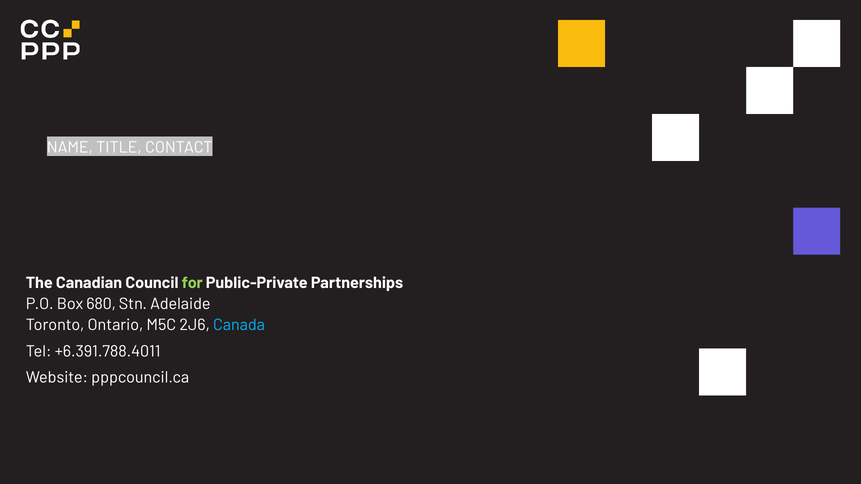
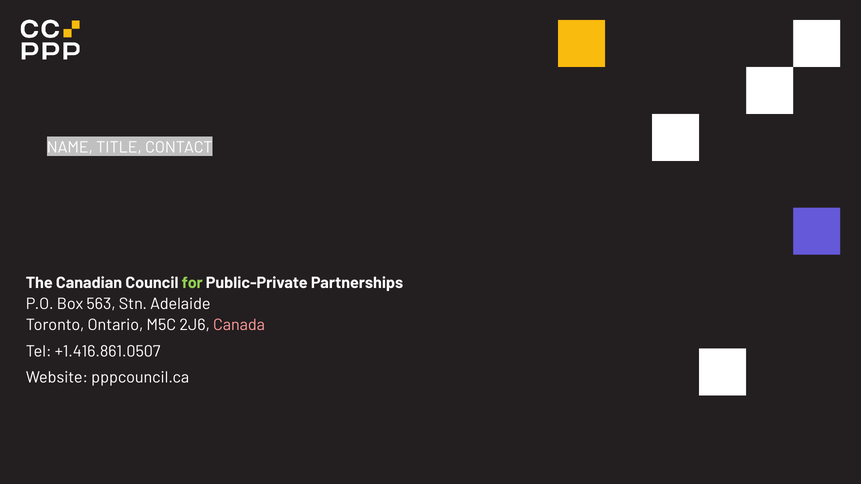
680: 680 -> 563 (101, 304)
Canada colour: light blue -> pink (239, 325)
+6.391.788.4011: +6.391.788.4011 -> +1.416.861.0507 (108, 351)
